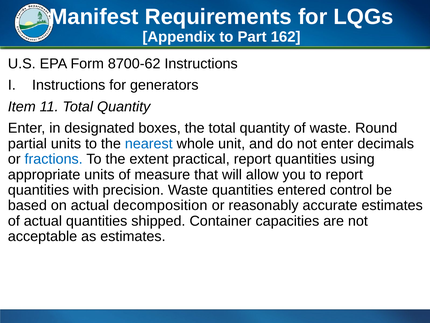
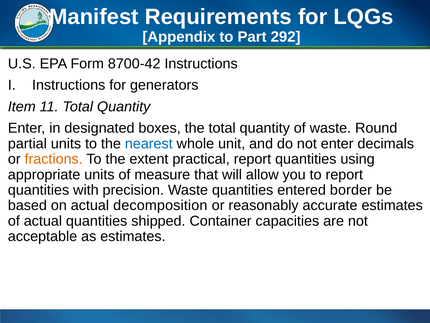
162: 162 -> 292 (286, 37)
8700-62: 8700-62 -> 8700-42 (134, 64)
fractions colour: blue -> orange (54, 159)
control: control -> border (351, 190)
